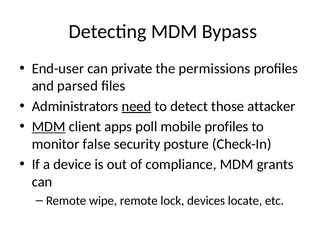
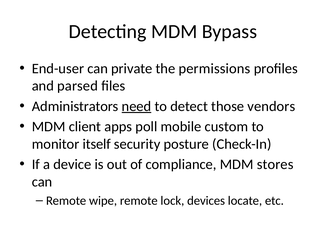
attacker: attacker -> vendors (271, 106)
MDM underline: present -> none (49, 126)
mobile profiles: profiles -> custom (226, 126)
false: false -> itself (97, 144)
grants: grants -> stores (275, 164)
